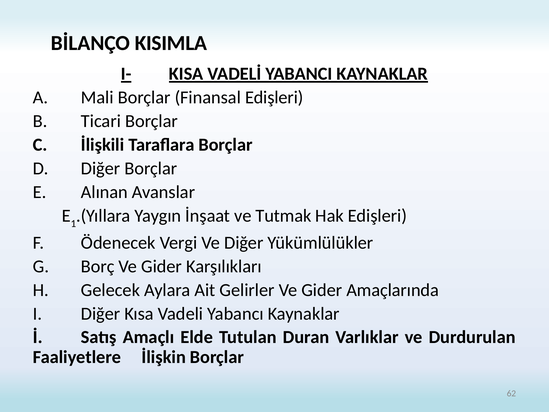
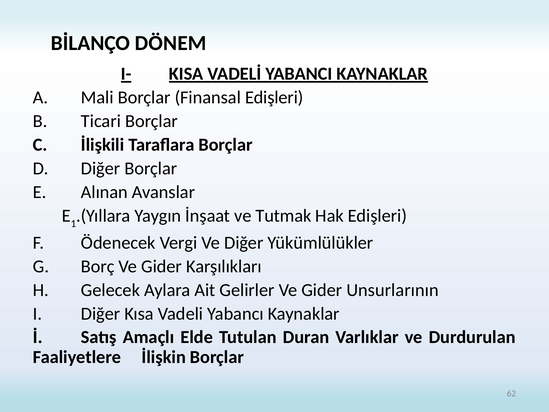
KISIMLA: KISIMLA -> DÖNEM (171, 43)
Amaçlarında: Amaçlarında -> Unsurlarının (393, 290)
